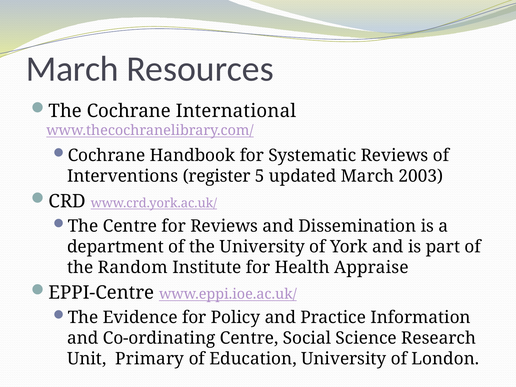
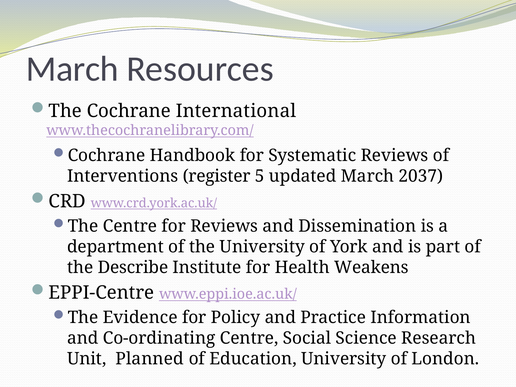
2003: 2003 -> 2037 (421, 176)
Random: Random -> Describe (133, 268)
Appraise: Appraise -> Weakens (371, 268)
Primary: Primary -> Planned (150, 359)
